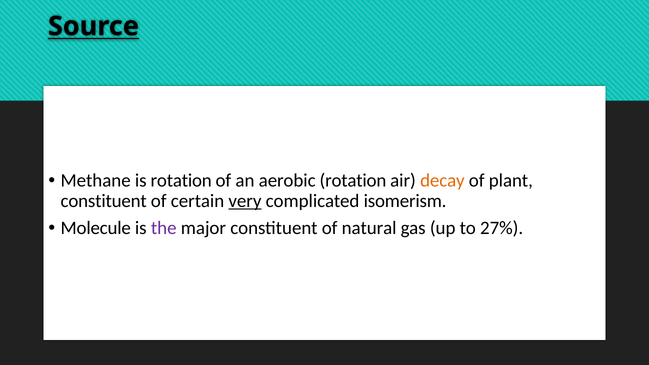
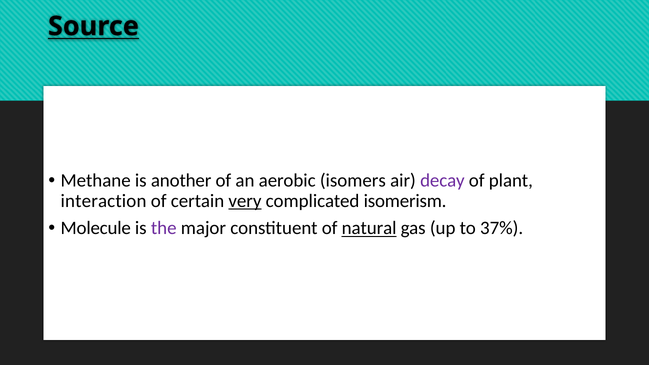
is rotation: rotation -> another (181, 181)
aerobic rotation: rotation -> isomers (353, 181)
decay colour: orange -> purple (442, 181)
constituent: constituent -> interaction (104, 201)
natural underline: none -> present (369, 228)
27%: 27% -> 37% (502, 228)
